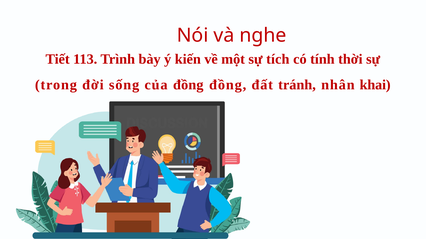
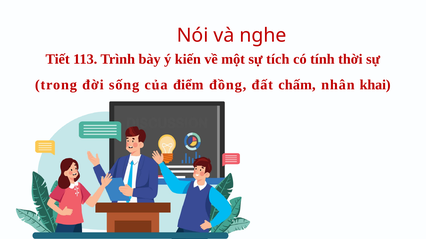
của đồng: đồng -> điểm (188, 85)
tránh: tránh -> chấm (297, 85)
